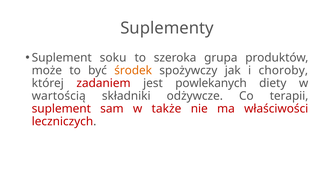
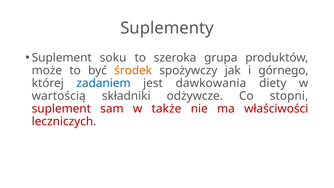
choroby: choroby -> górnego (283, 70)
zadaniem colour: red -> blue (103, 83)
powlekanych: powlekanych -> dawkowania (211, 83)
terapii: terapii -> stopni (289, 96)
